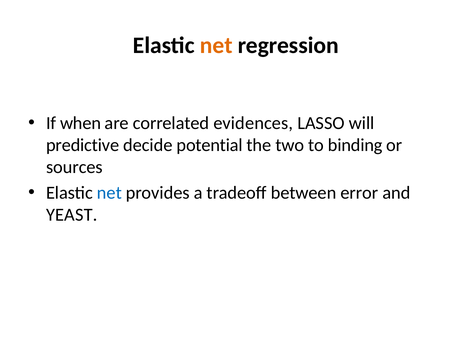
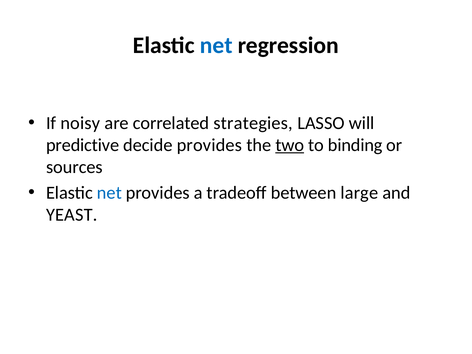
net colour: orange -> blue (216, 45)
when: when -> noisy (80, 123)
evidences: evidences -> strategies (253, 123)
decide potential: potential -> provides (209, 145)
two underline: none -> present (290, 145)
error: error -> large (359, 193)
